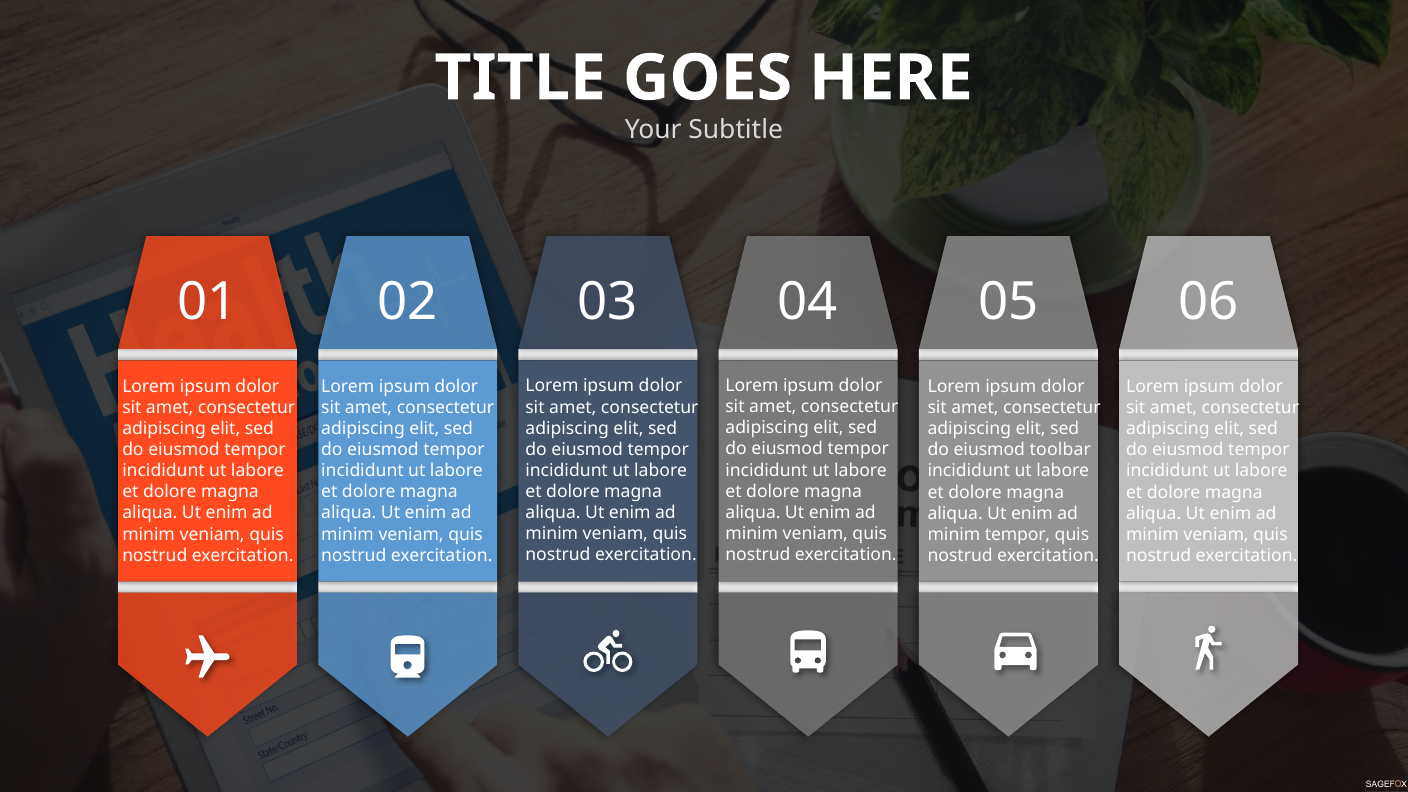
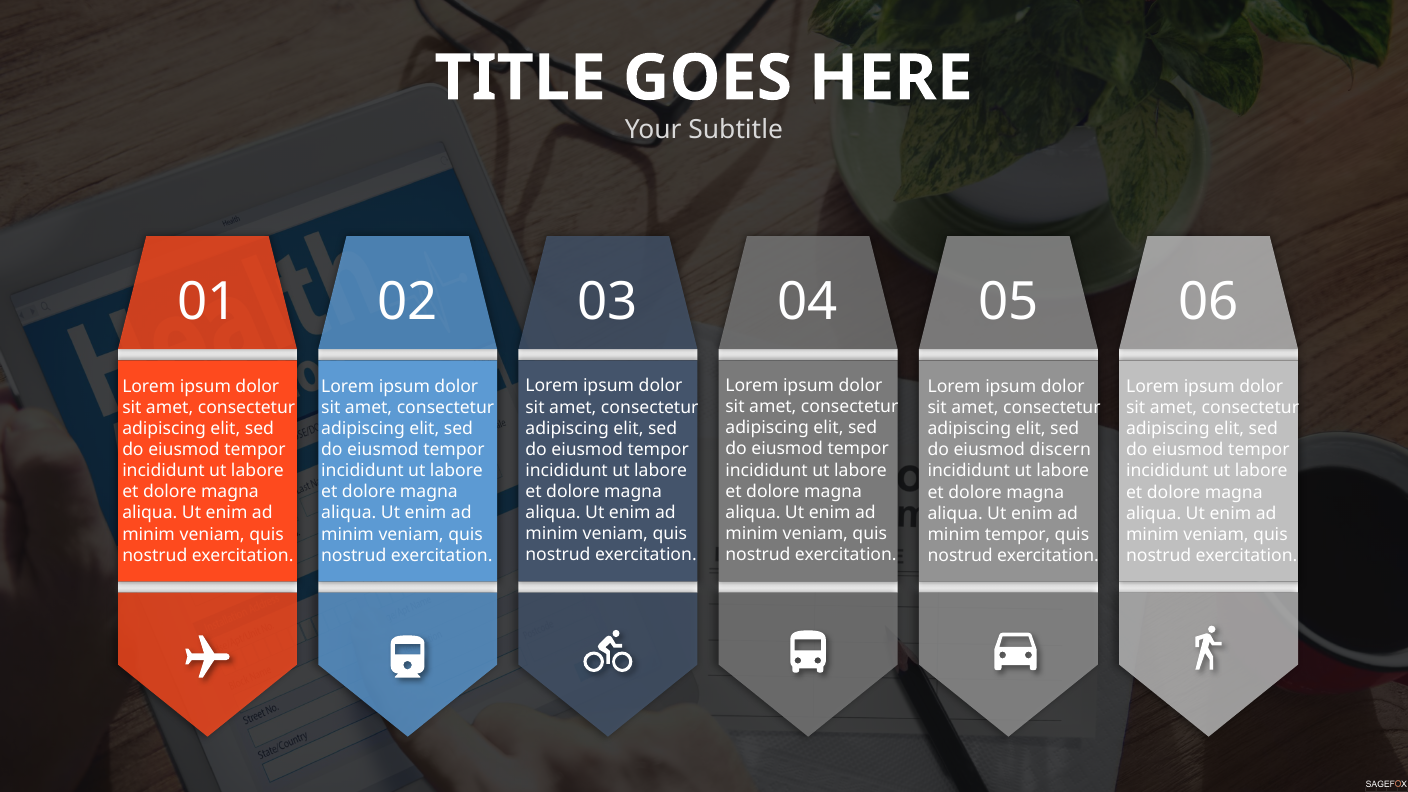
toolbar: toolbar -> discern (1060, 450)
